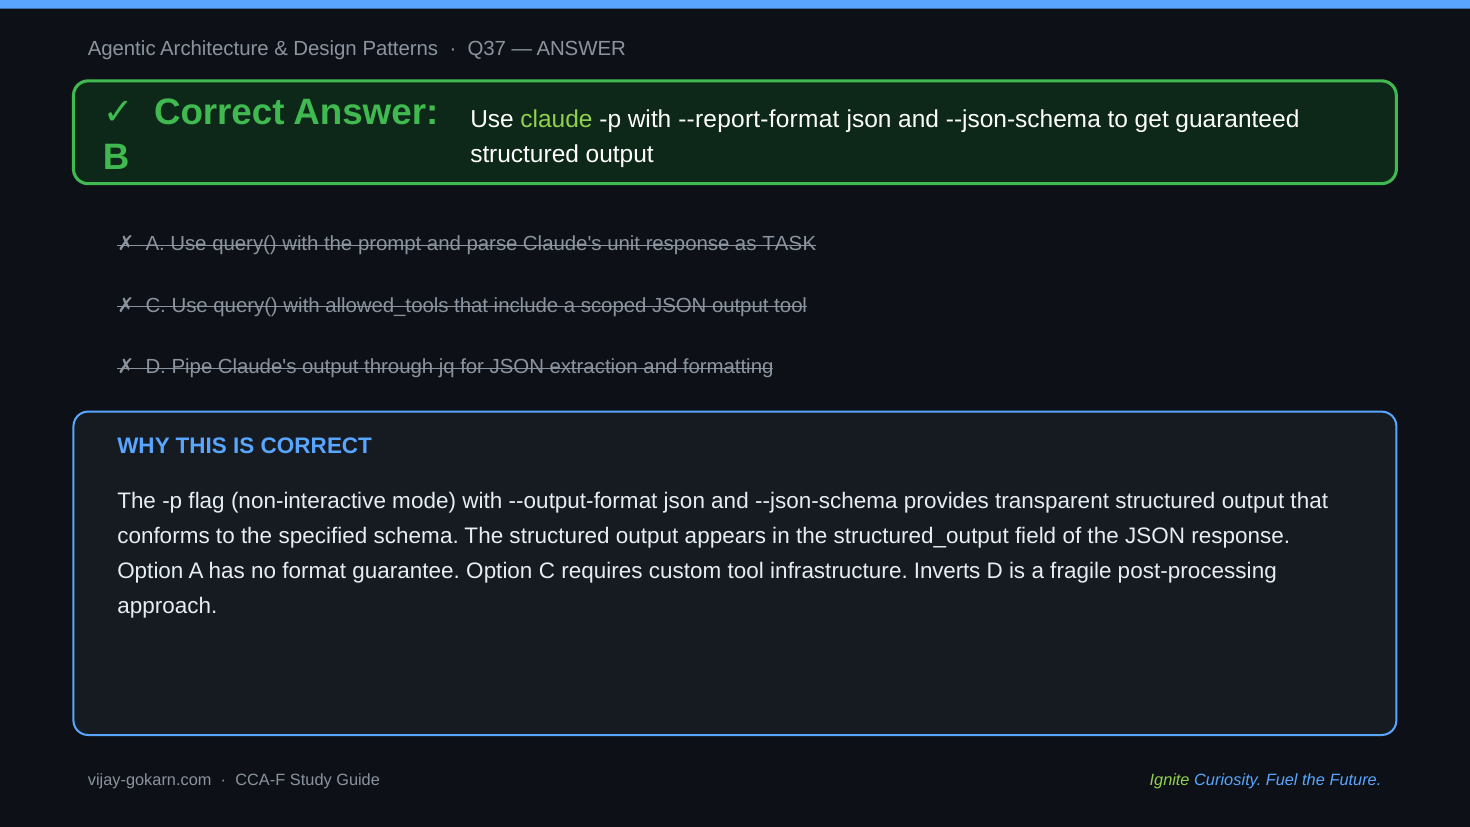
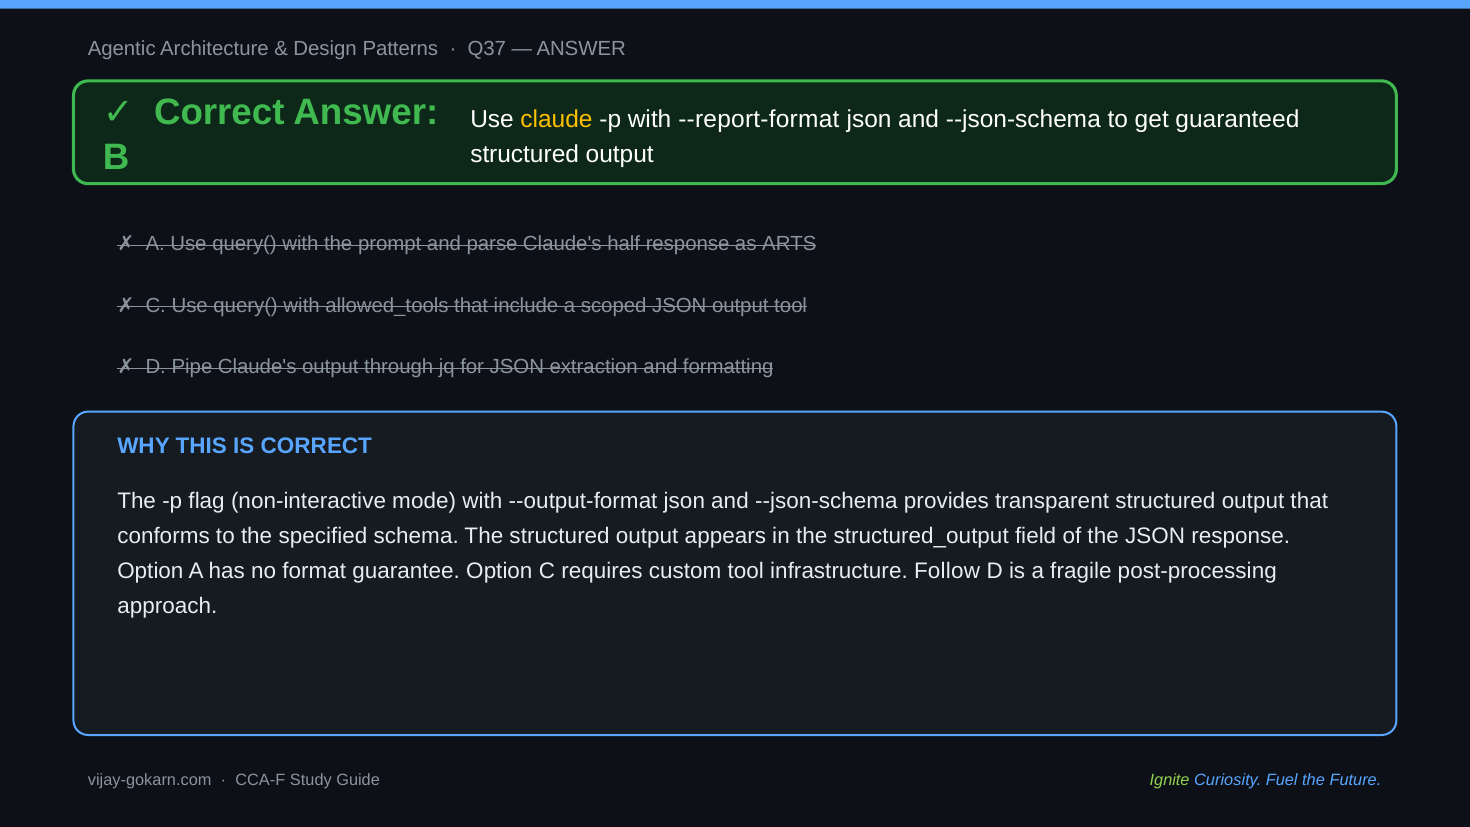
claude colour: light green -> yellow (557, 119)
unit: unit -> half (624, 244)
TASK: TASK -> ARTS (789, 244)
Inverts: Inverts -> Follow (947, 571)
